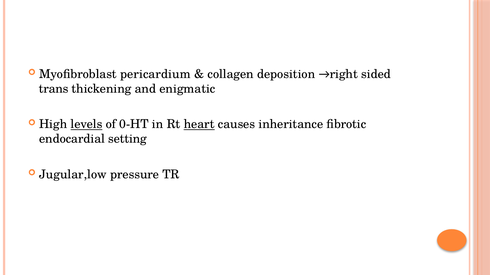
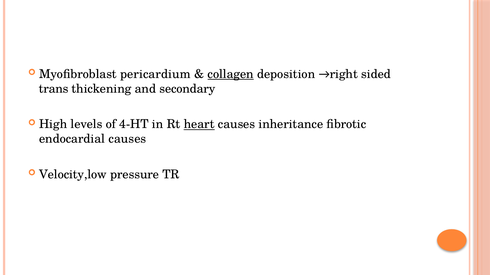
collagen underline: none -> present (231, 74)
enigmatic: enigmatic -> secondary (188, 89)
levels underline: present -> none (87, 125)
0-HT: 0-HT -> 4-HT (134, 125)
endocardial setting: setting -> causes (127, 139)
Jugular,low: Jugular,low -> Velocity,low (73, 175)
